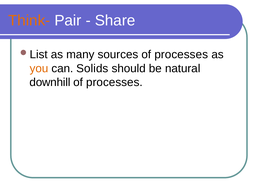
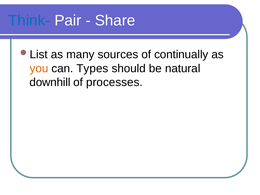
Think- colour: orange -> blue (29, 21)
sources of processes: processes -> continually (181, 55)
Solids: Solids -> Types (92, 68)
